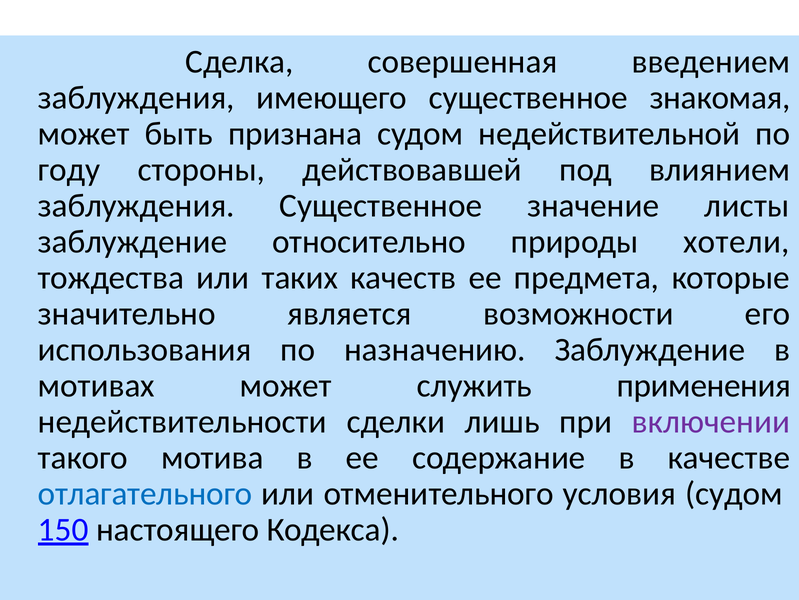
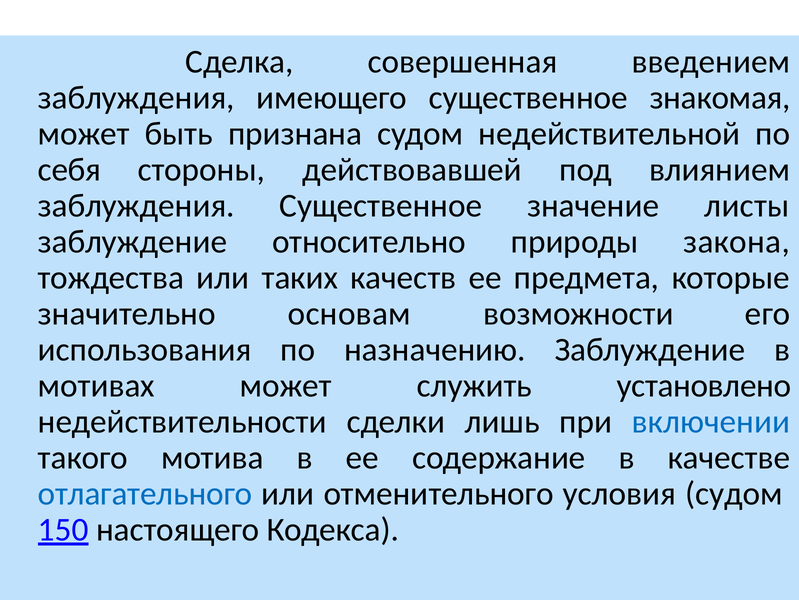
году: году -> себя (69, 170)
хотели: хотели -> закона (737, 241)
является: является -> основам (349, 313)
применения: применения -> установлено (704, 385)
включении colour: purple -> blue (711, 421)
